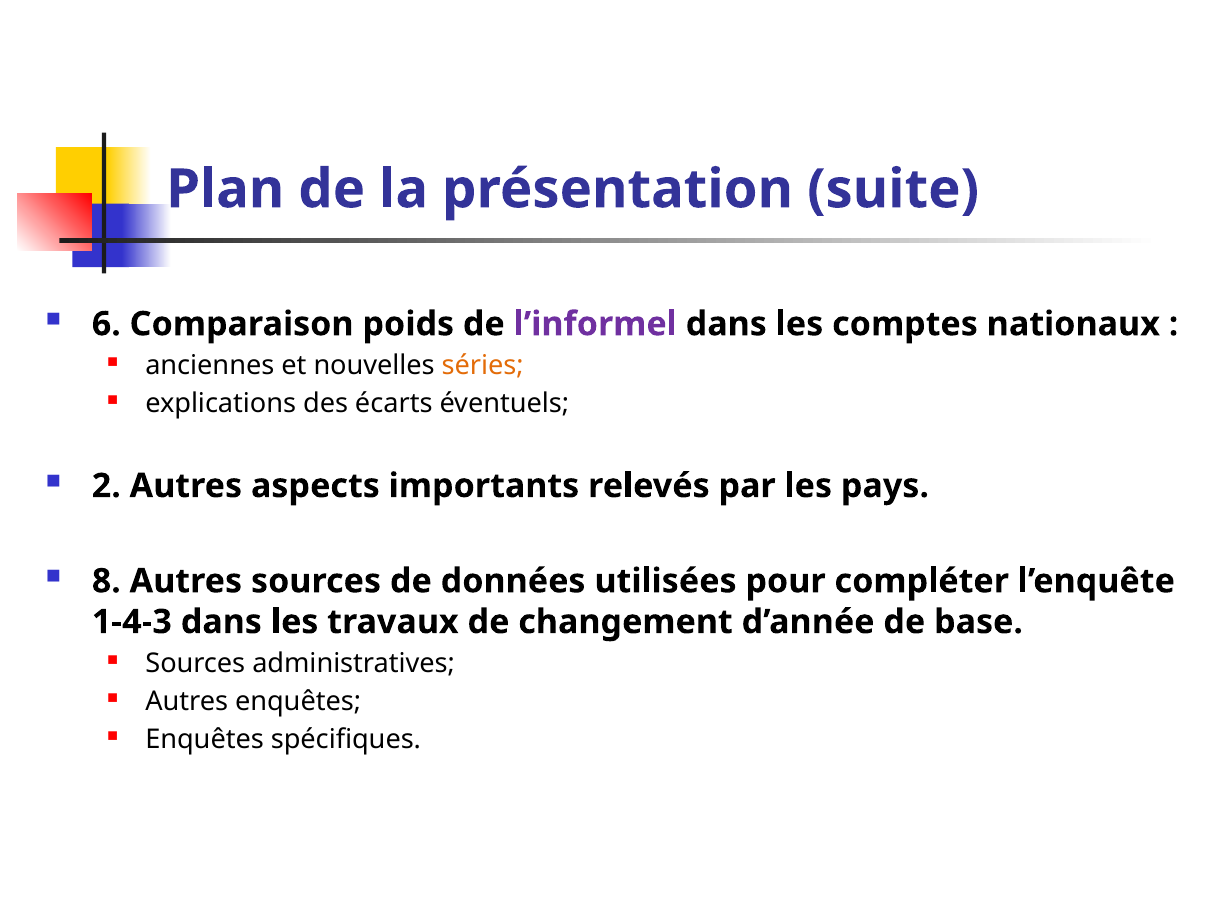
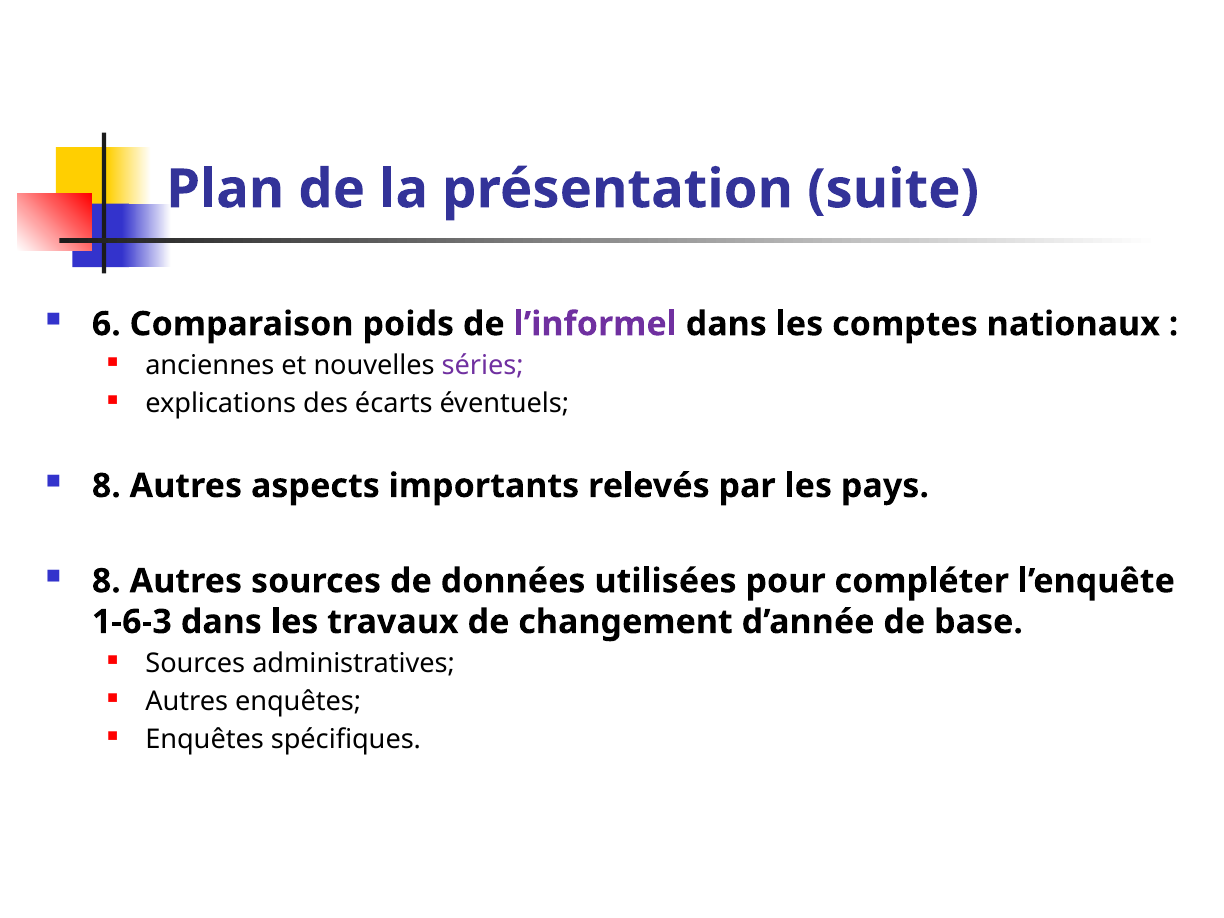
séries colour: orange -> purple (483, 366)
2: 2 -> 8 (106, 486)
1-4-3: 1-4-3 -> 1-6-3 (132, 622)
